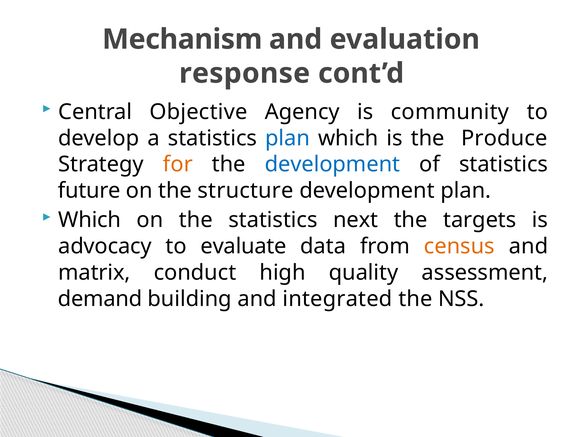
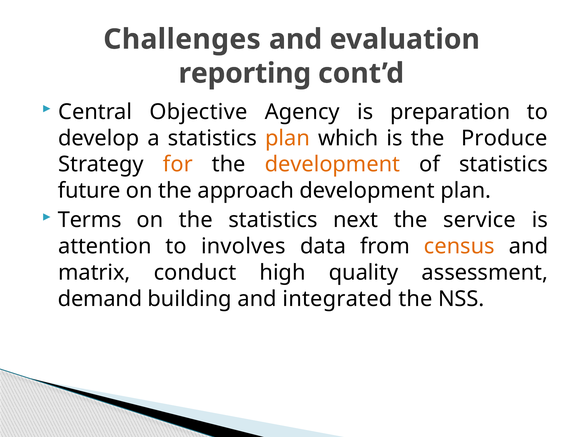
Mechanism: Mechanism -> Challenges (182, 39)
response: response -> reporting (245, 73)
community: community -> preparation (450, 112)
plan colour: blue -> orange (288, 138)
development colour: blue -> orange (332, 164)
structure: structure -> approach (246, 191)
Which: Which -> Terms (90, 220)
targets: targets -> service (480, 220)
advocacy: advocacy -> attention (105, 247)
evaluate: evaluate -> involves (243, 247)
